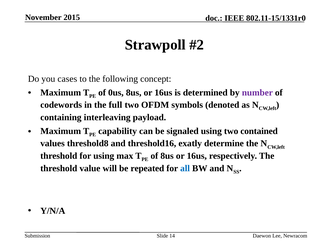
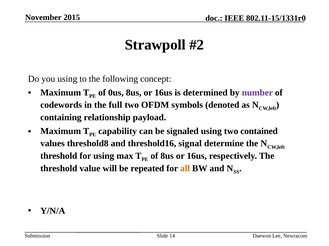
you cases: cases -> using (67, 79)
interleaving: interleaving -> relationship (107, 118)
exatly: exatly -> signal (190, 144)
all colour: blue -> orange (185, 169)
